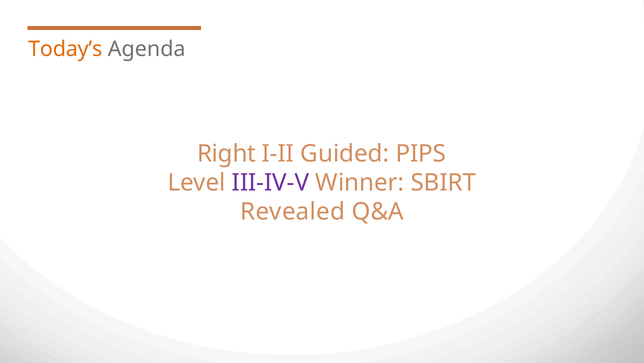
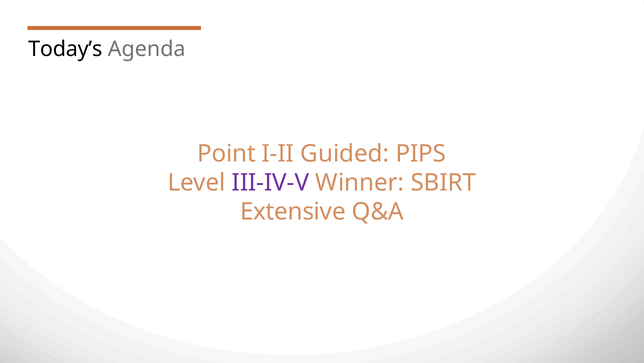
Today’s colour: orange -> black (65, 49)
Right: Right -> Point (227, 154)
Revealed: Revealed -> Extensive (293, 212)
